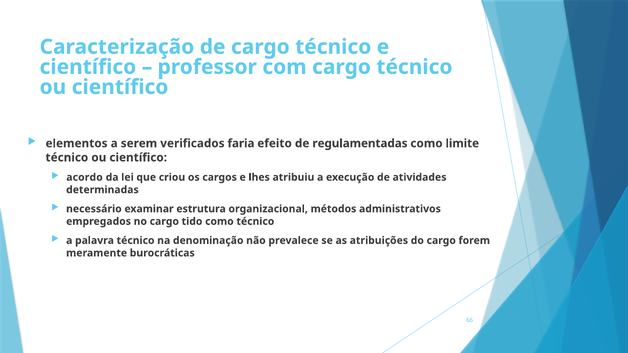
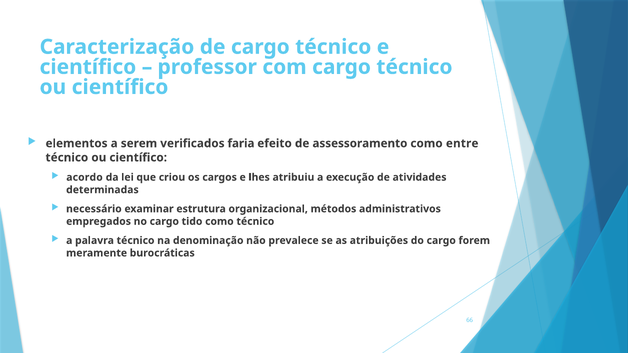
regulamentadas: regulamentadas -> assessoramento (360, 143)
limite: limite -> entre (462, 143)
